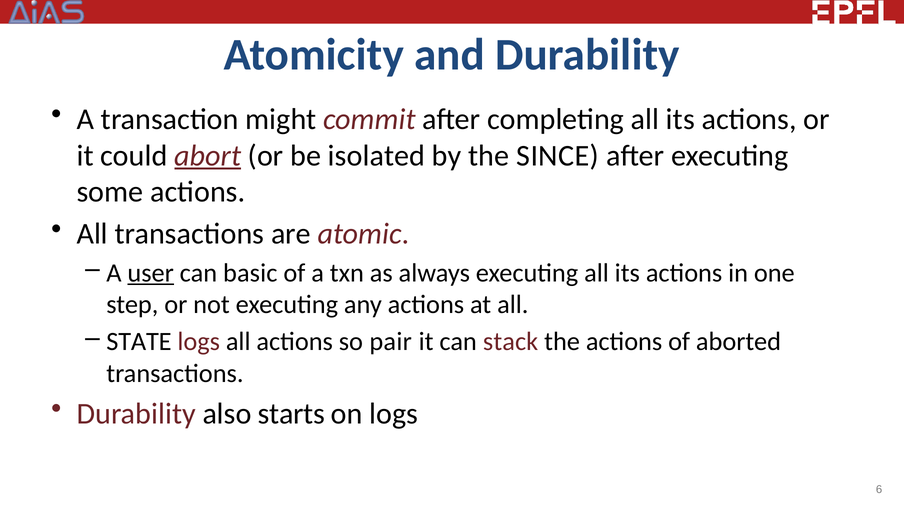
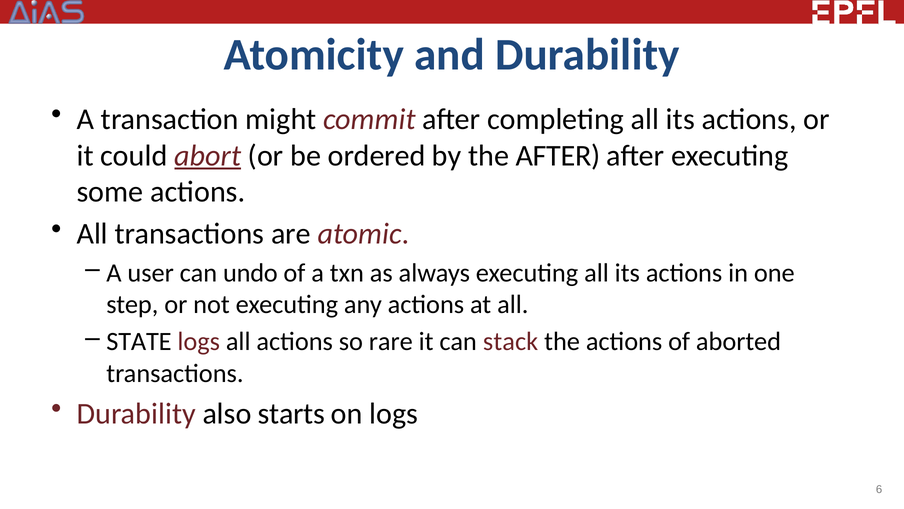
isolated: isolated -> ordered (377, 155)
the SINCE: SINCE -> AFTER (558, 155)
user underline: present -> none (151, 273)
basic: basic -> undo (250, 273)
pair: pair -> rare (391, 341)
